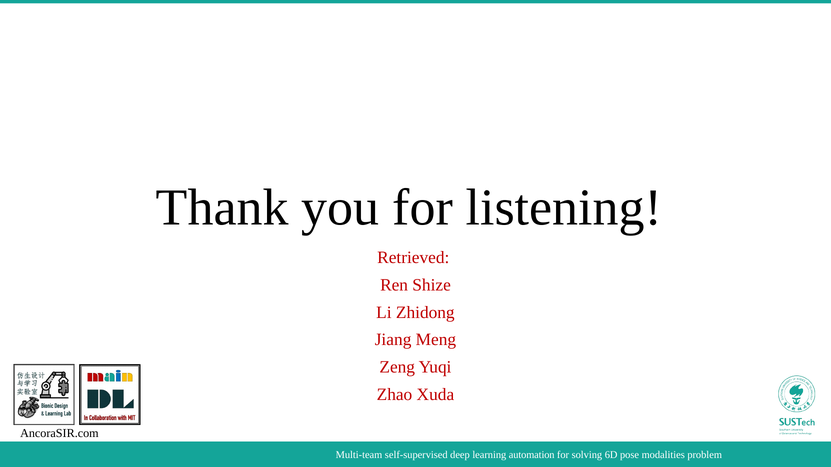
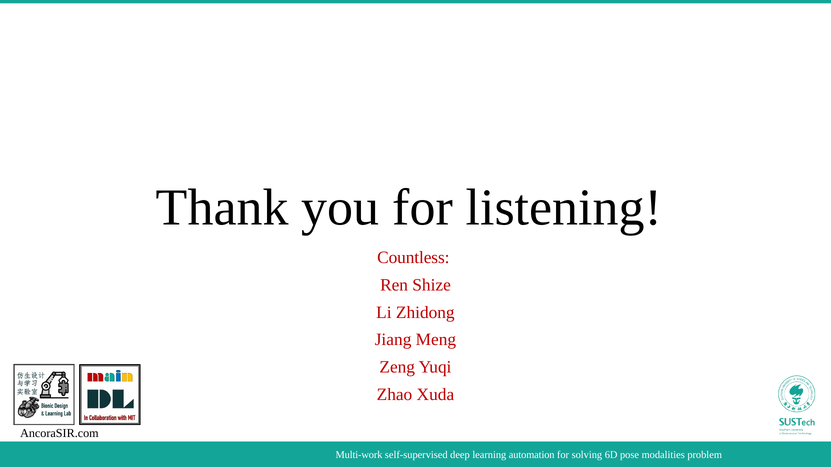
Retrieved: Retrieved -> Countless (413, 258)
Multi-team: Multi-team -> Multi-work (359, 455)
